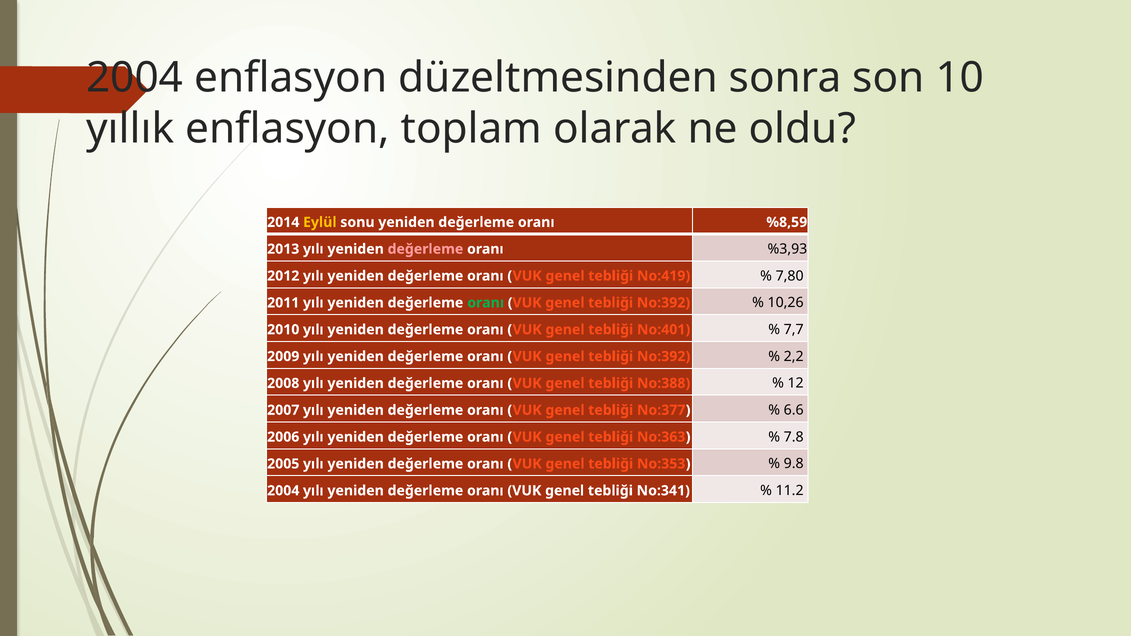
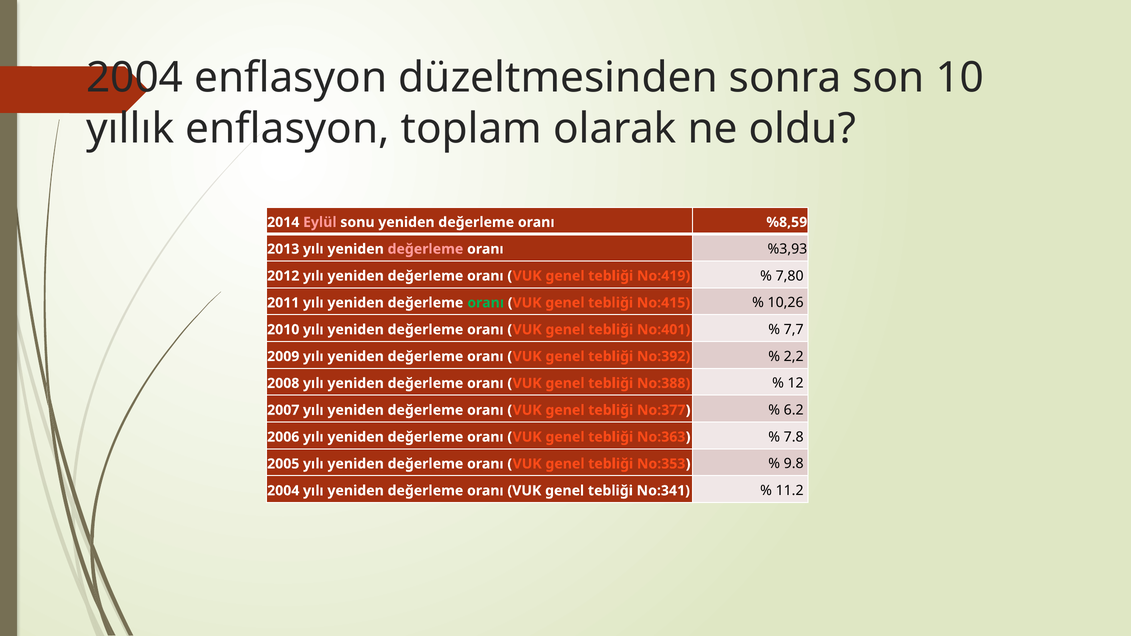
Eylül colour: yellow -> pink (320, 222)
No:392: No:392 -> No:415 (664, 303)
6.6: 6.6 -> 6.2 (794, 410)
